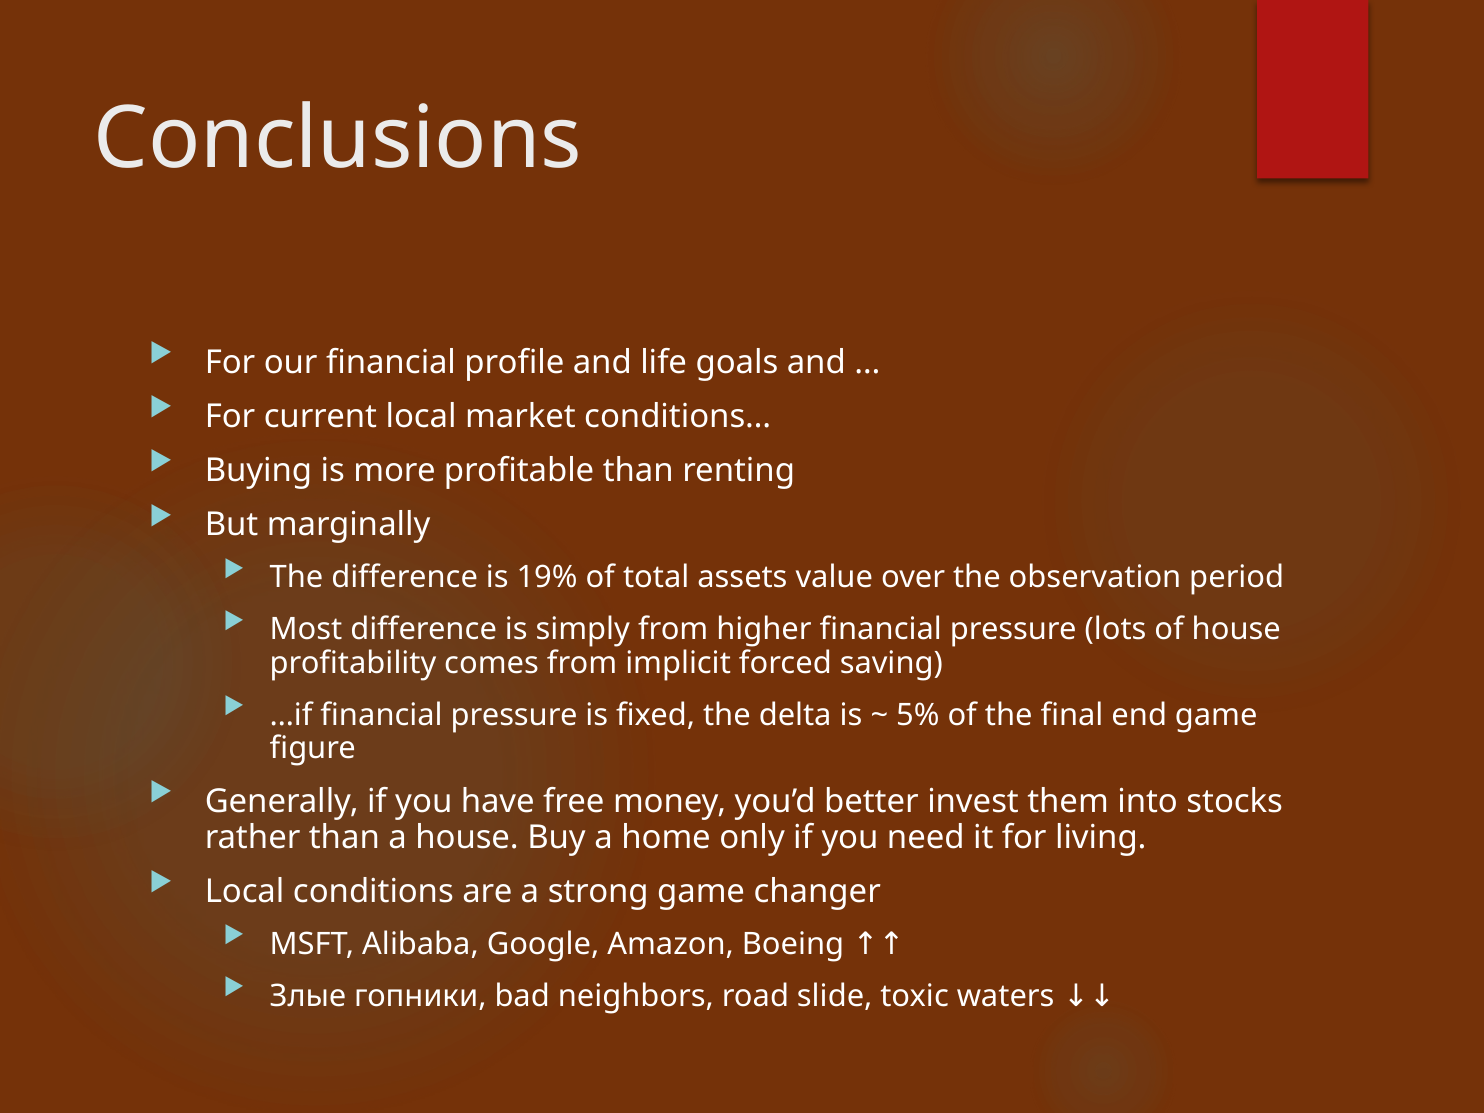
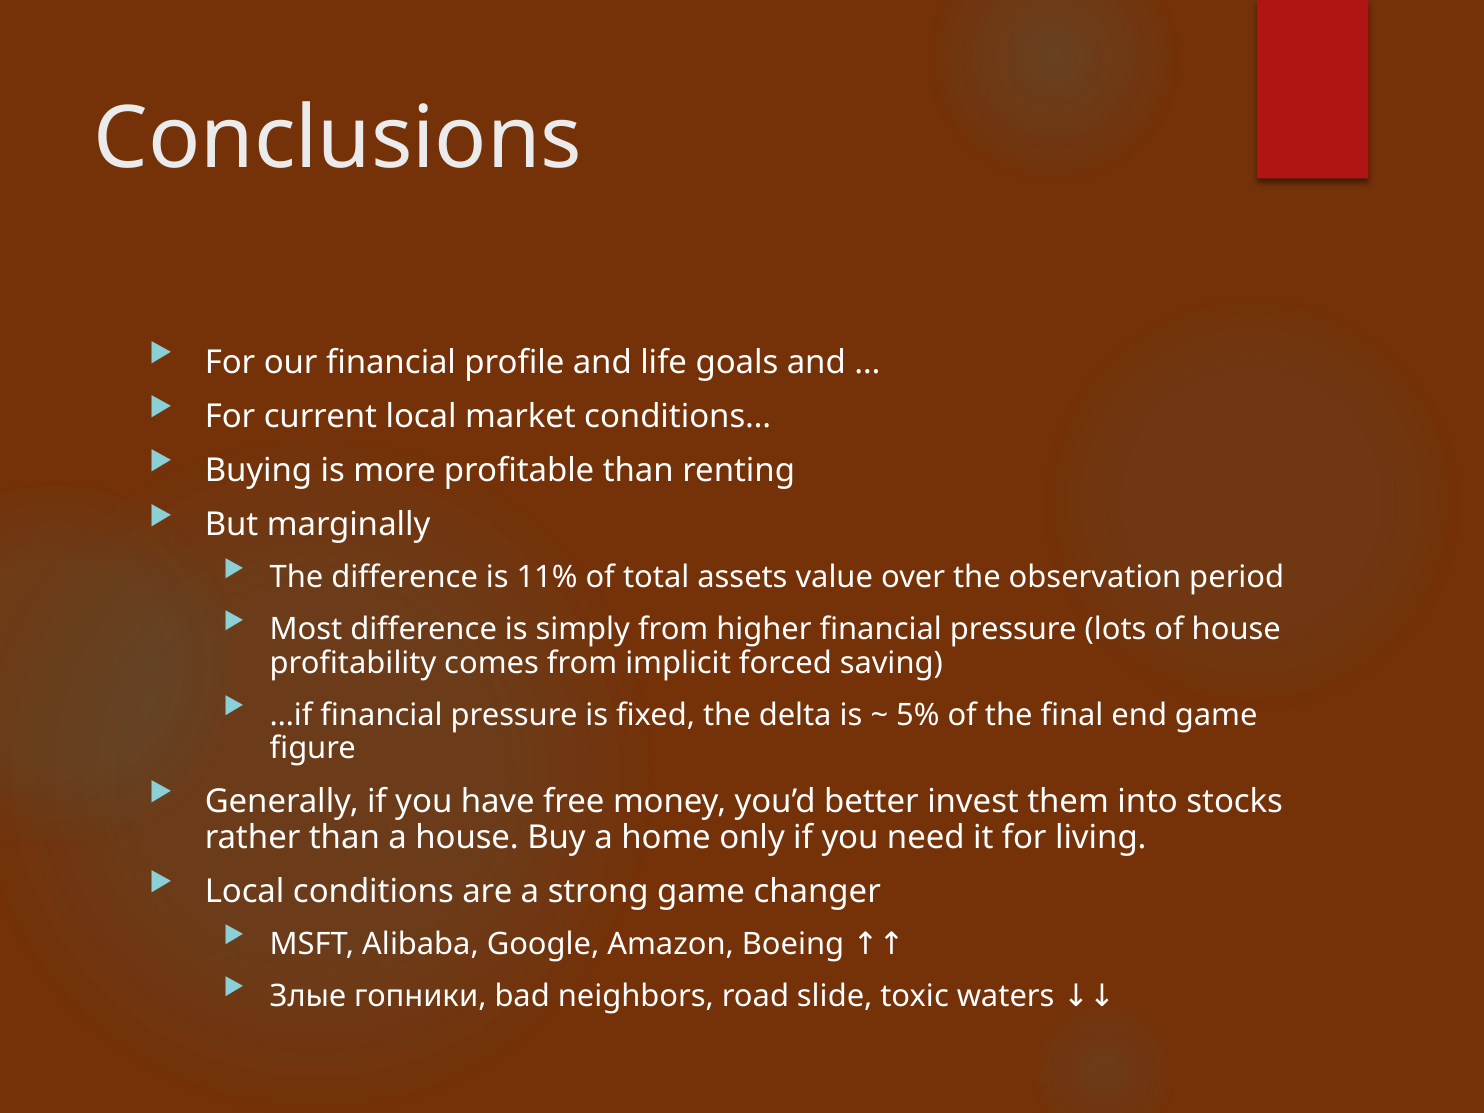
19%: 19% -> 11% (547, 578)
